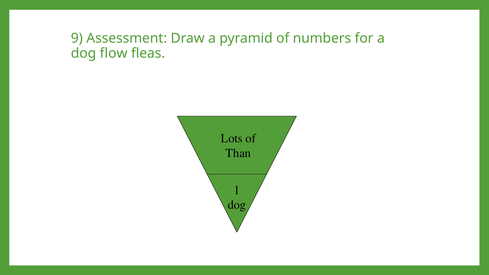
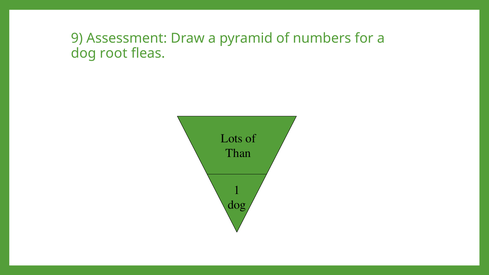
flow: flow -> root (114, 53)
